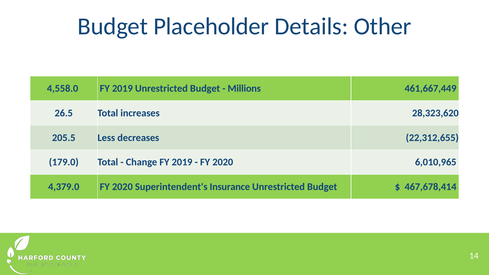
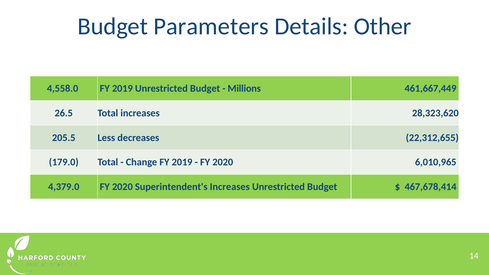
Placeholder: Placeholder -> Parameters (211, 26)
Superintendent's Insurance: Insurance -> Increases (230, 187)
